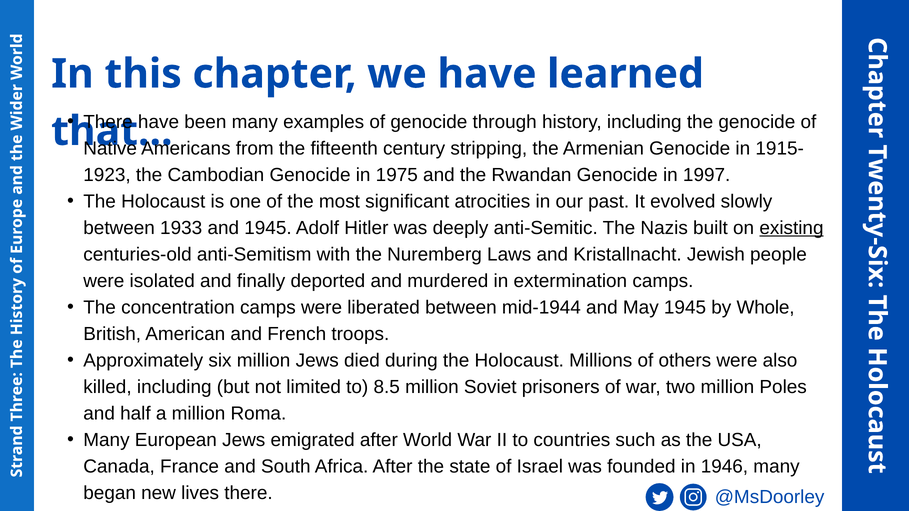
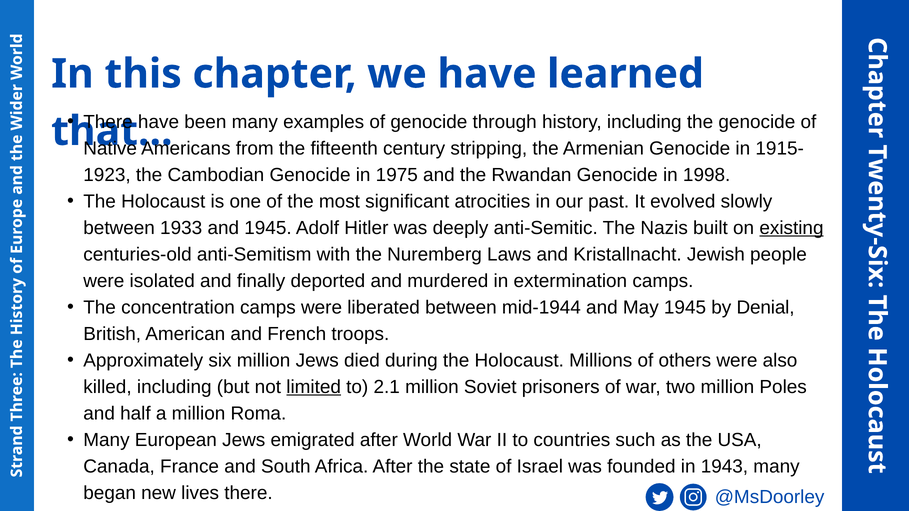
1997: 1997 -> 1998 (707, 175)
Whole: Whole -> Denial (766, 308)
limited underline: none -> present (314, 387)
8.5: 8.5 -> 2.1 (387, 387)
1946: 1946 -> 1943 (724, 467)
